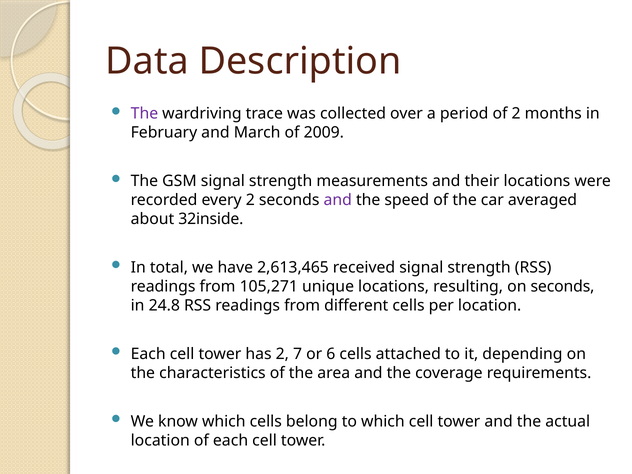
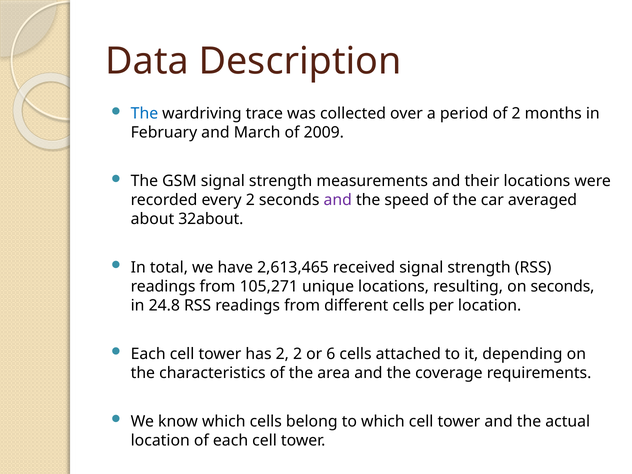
The colour: purple -> blue (144, 114)
32inside: 32inside -> 32about (211, 219)
2 7: 7 -> 2 (298, 354)
